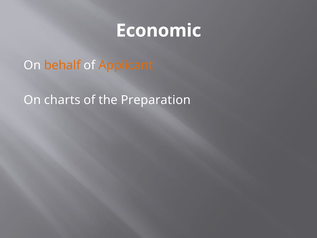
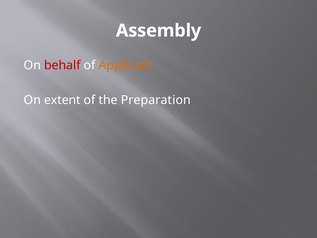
Economic: Economic -> Assembly (159, 31)
behalf colour: orange -> red (62, 65)
charts: charts -> extent (62, 100)
